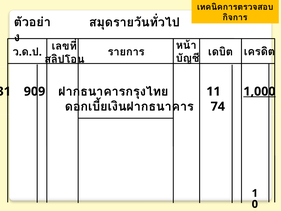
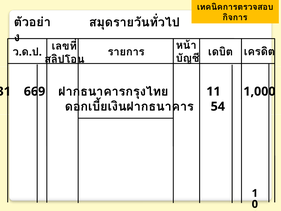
909: 909 -> 669 (35, 91)
1,000 underline: present -> none (259, 91)
74: 74 -> 54 (218, 106)
